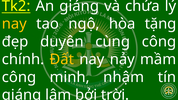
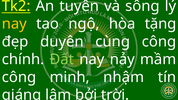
Ân giáng: giáng -> tuyên (79, 6)
chứa: chứa -> sông (142, 6)
Đất colour: yellow -> light green (62, 59)
